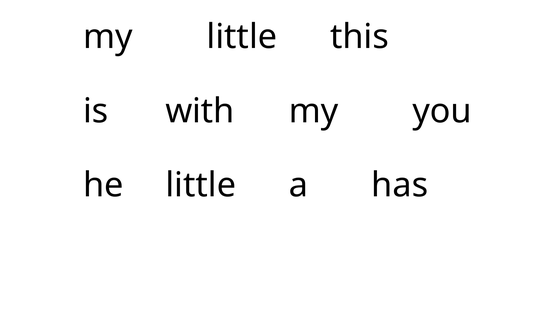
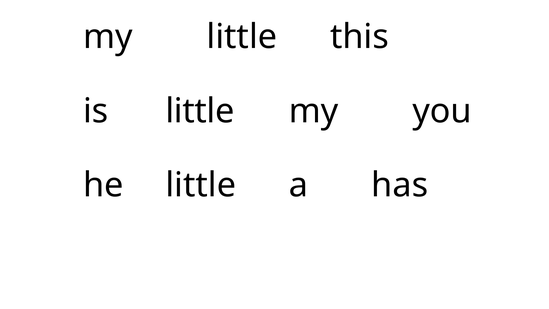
is with: with -> little (200, 111)
